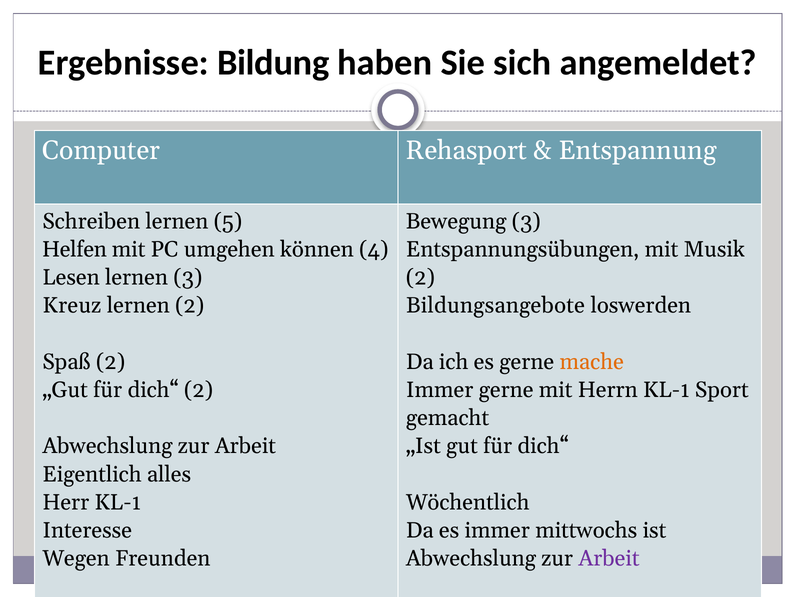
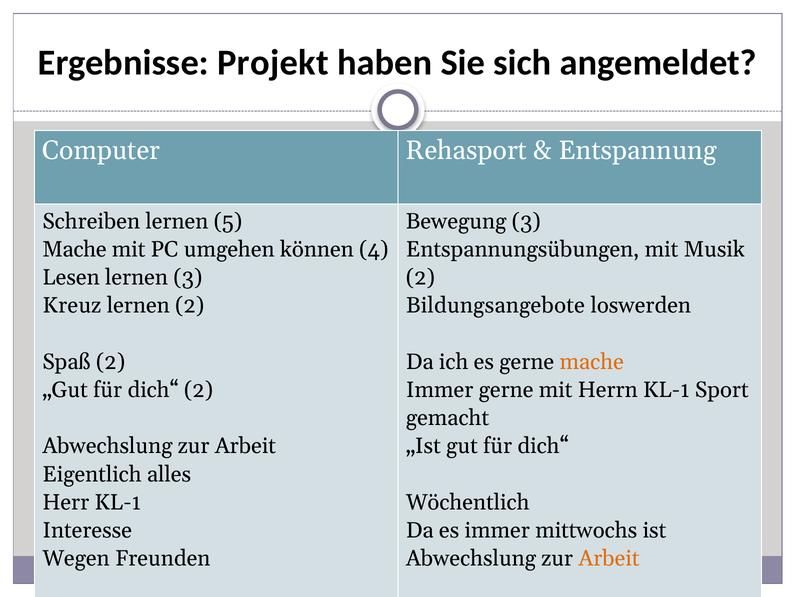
Bildung: Bildung -> Projekt (273, 63)
Helfen: Helfen -> Mache (74, 249)
Arbeit colour: purple -> orange (609, 559)
